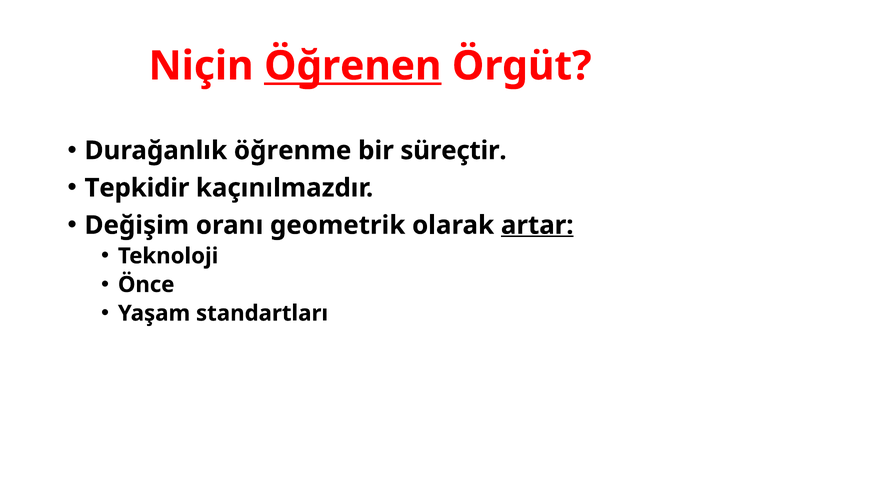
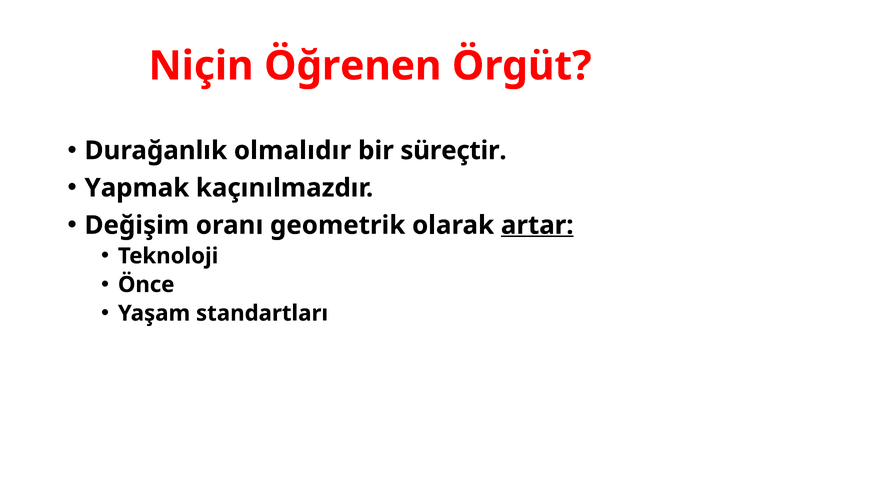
Öğrenen underline: present -> none (353, 66)
öğrenme: öğrenme -> olmalıdır (293, 150)
Tepkidir: Tepkidir -> Yapmak (137, 188)
